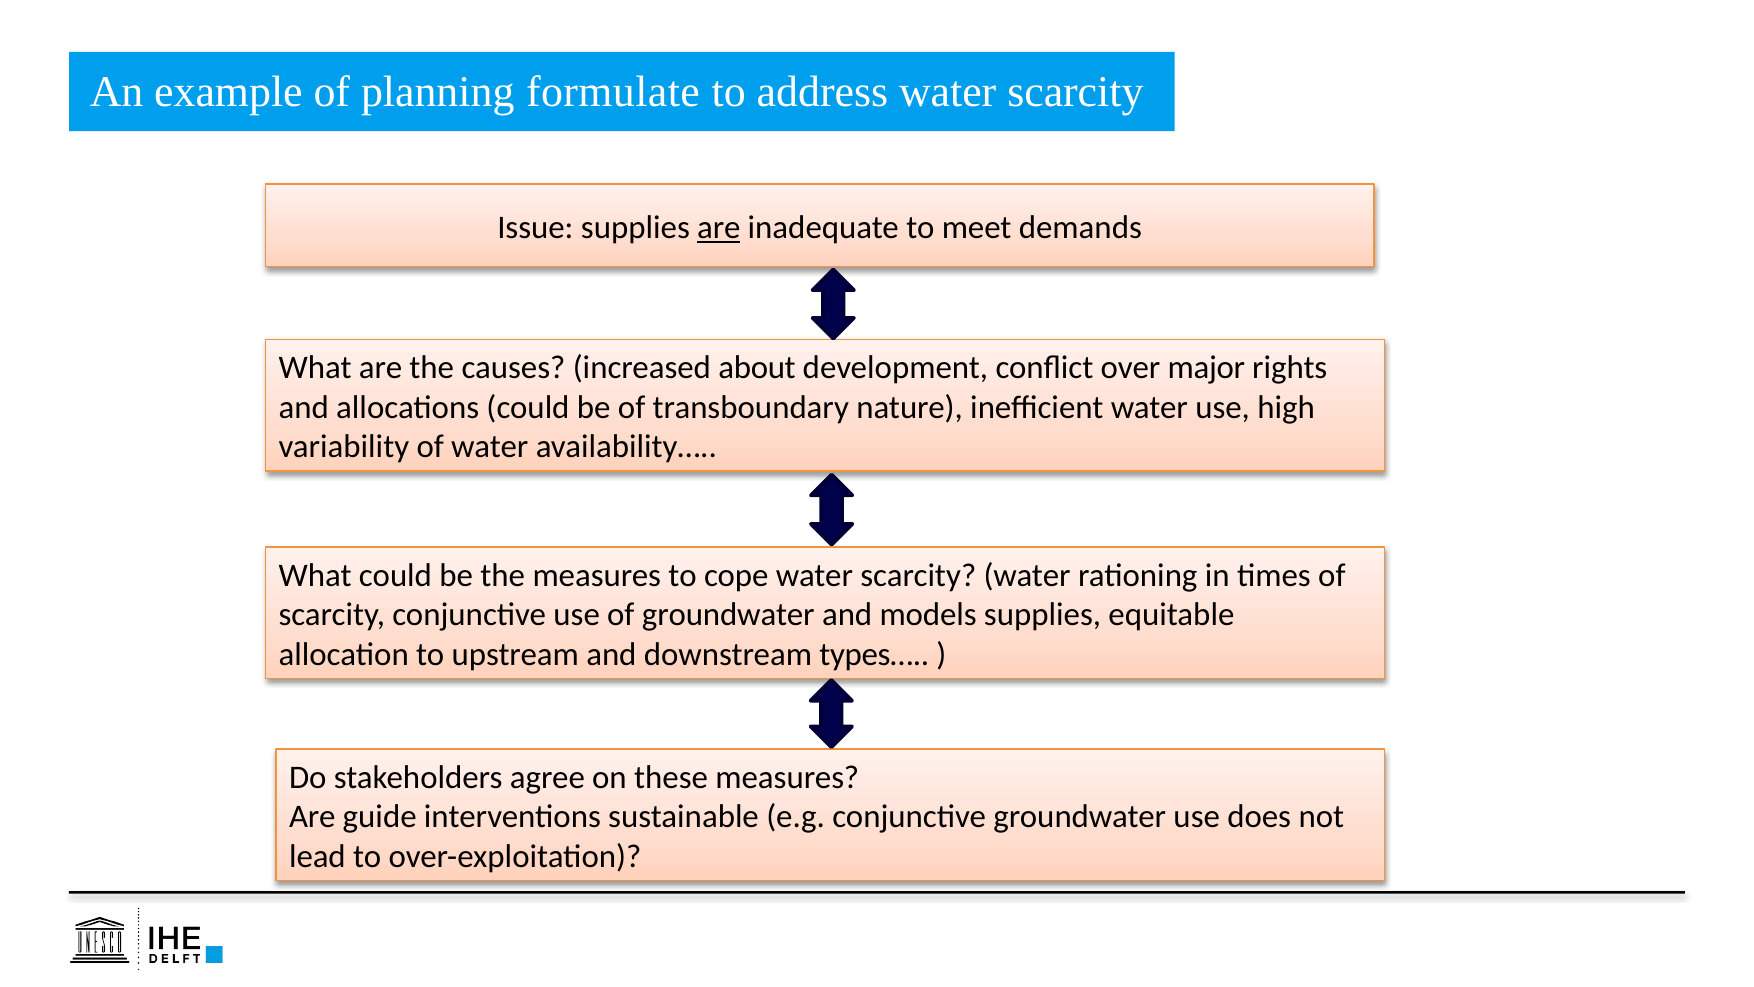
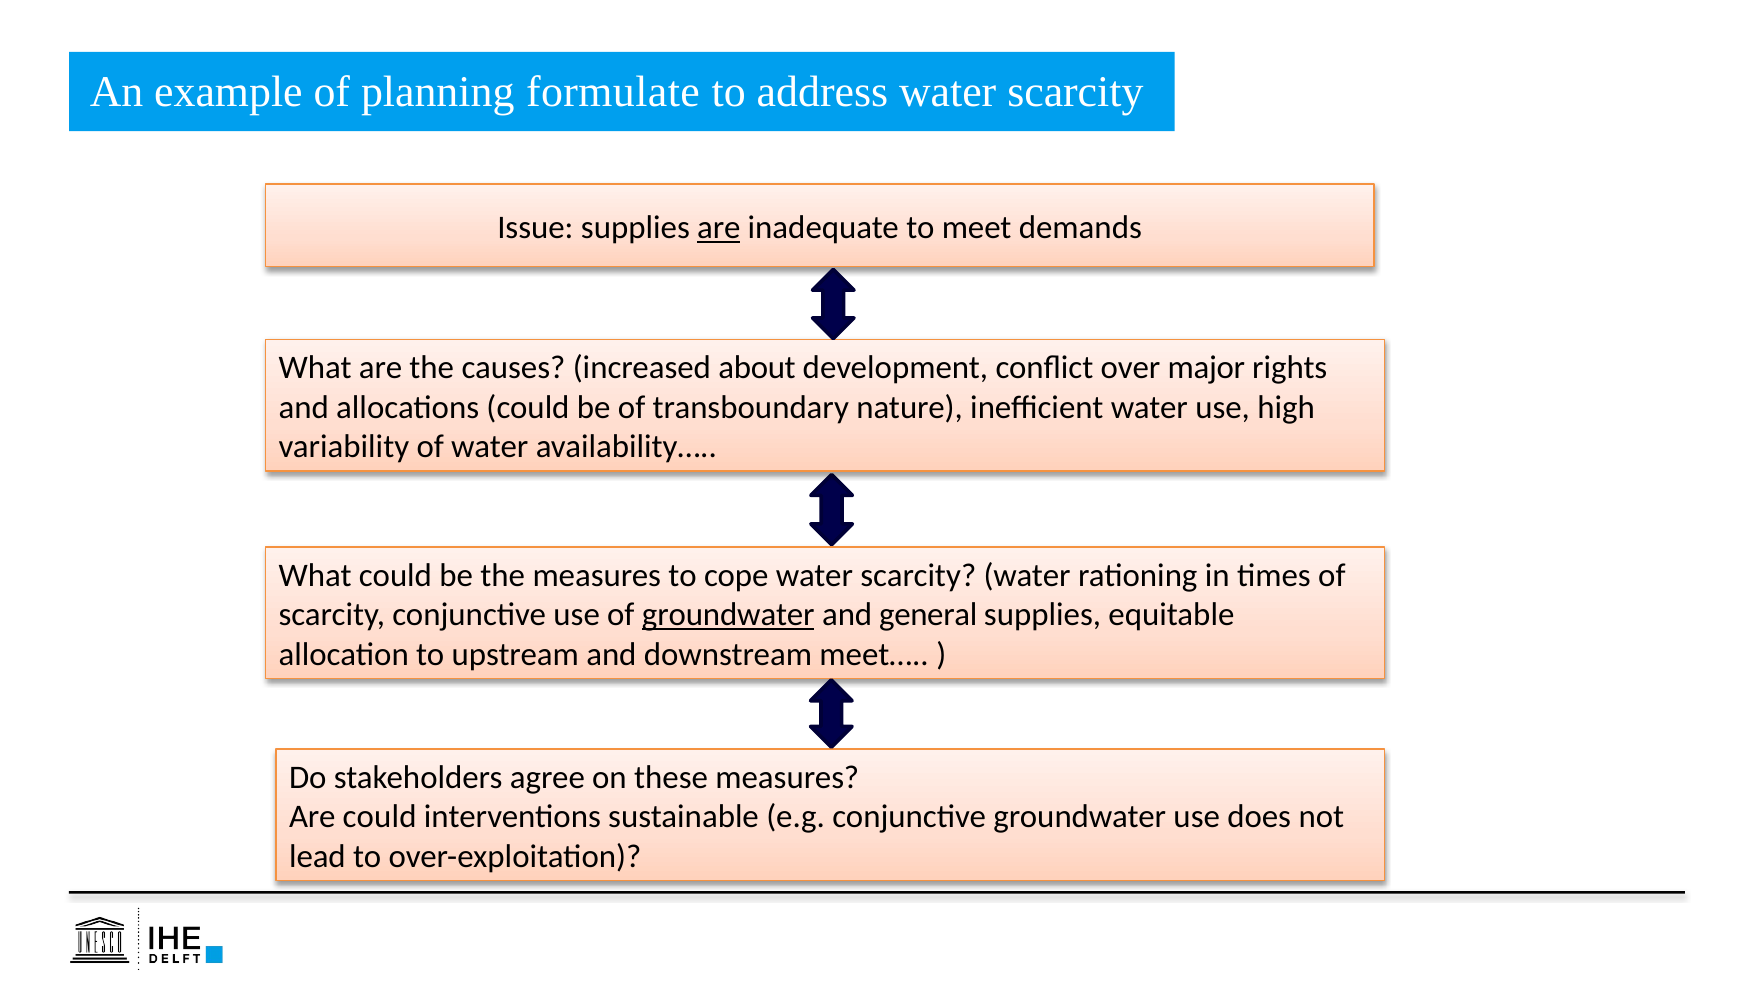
groundwater underline: none -> present (728, 615)
models: models -> general (928, 615)
types…: types… -> meet… (874, 654)
Are guide: guide -> could (380, 817)
